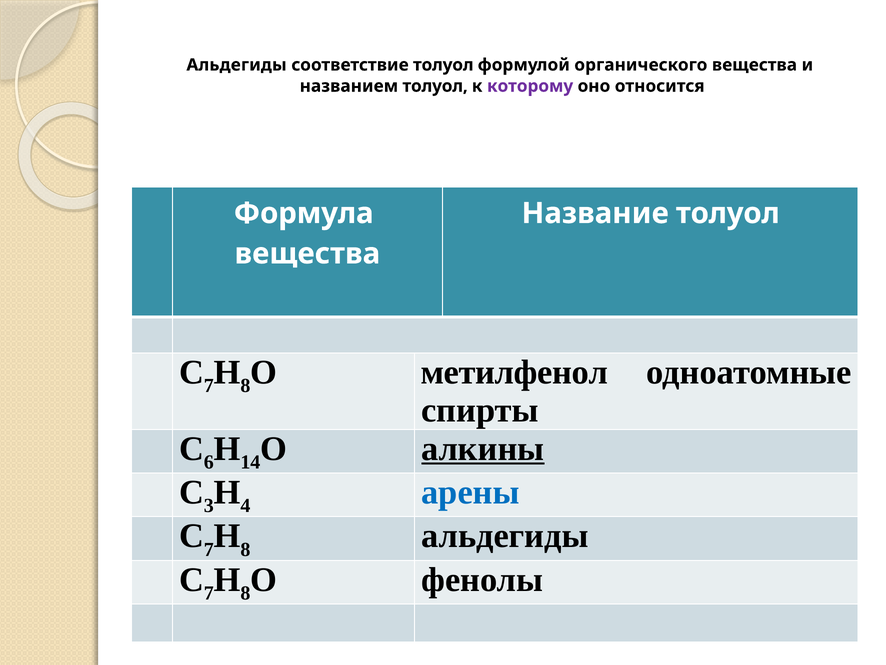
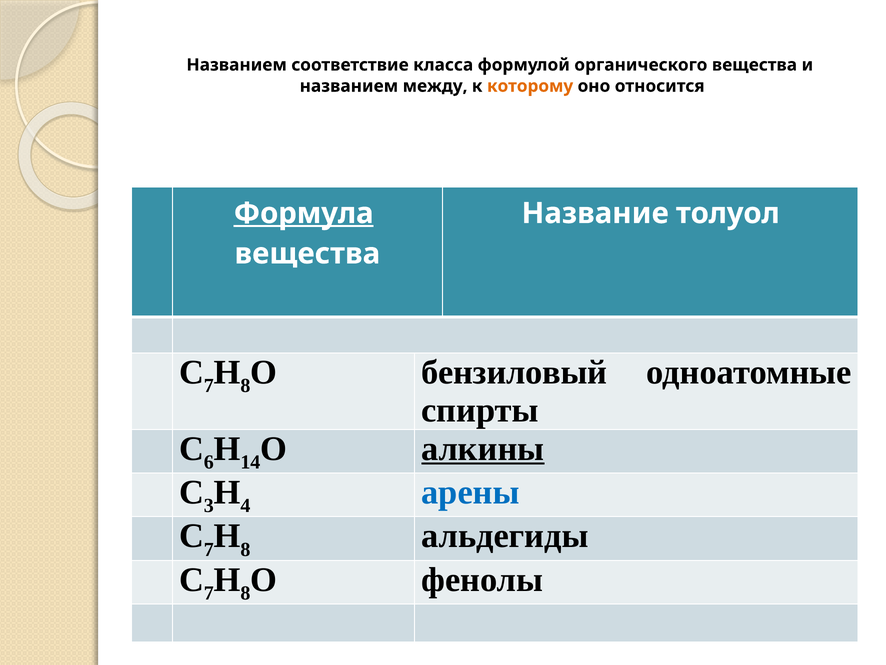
Альдегиды: Альдегиды -> Названием (237, 65)
соответствие толуол: толуол -> класса (443, 65)
названием толуол: толуол -> между (435, 86)
которому colour: purple -> orange (530, 86)
Формула underline: none -> present (304, 213)
метилфенол: метилфенол -> бензиловый (514, 372)
